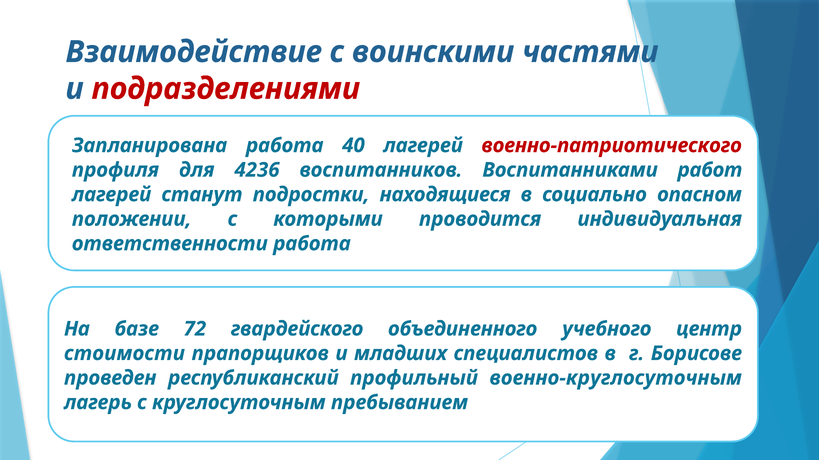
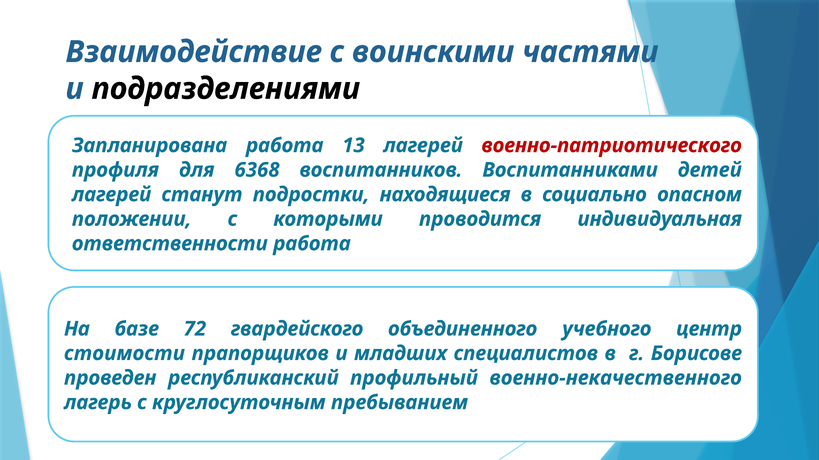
подразделениями colour: red -> black (226, 89)
40: 40 -> 13 (354, 146)
4236: 4236 -> 6368 (257, 170)
работ: работ -> детей (710, 170)
военно-круглосуточным: военно-круглосуточным -> военно-некачественного (616, 378)
